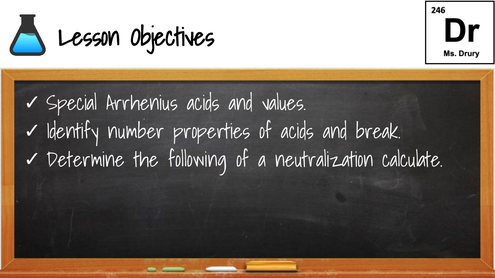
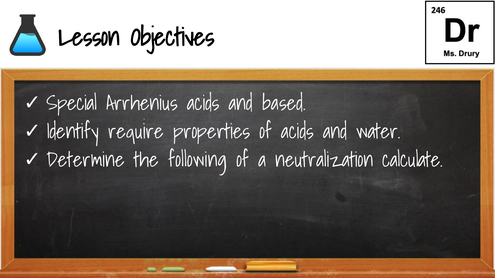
values: values -> based (284, 103)
number: number -> require (136, 132)
break: break -> water (378, 132)
